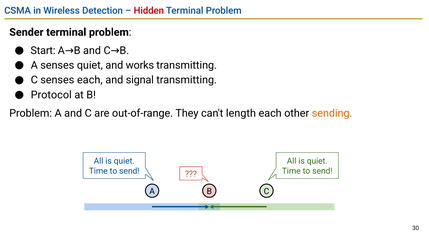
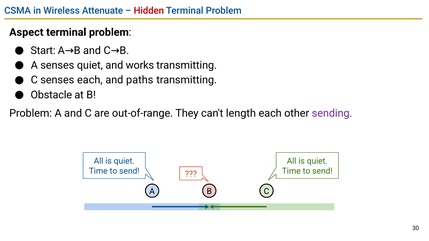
Detection: Detection -> Attenuate (103, 11)
Sender: Sender -> Aspect (26, 32)
signal: signal -> paths (140, 80)
Protocol: Protocol -> Obstacle (51, 95)
sending colour: orange -> purple (332, 113)
